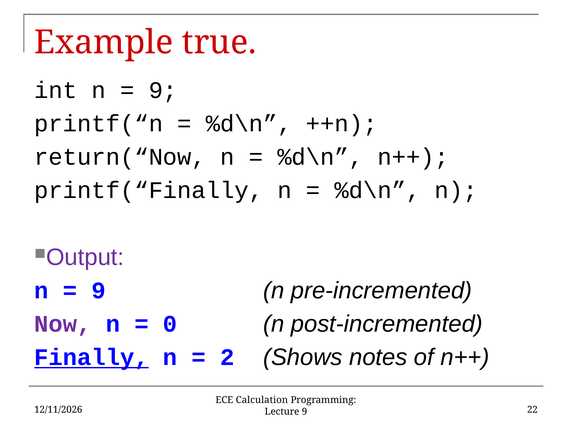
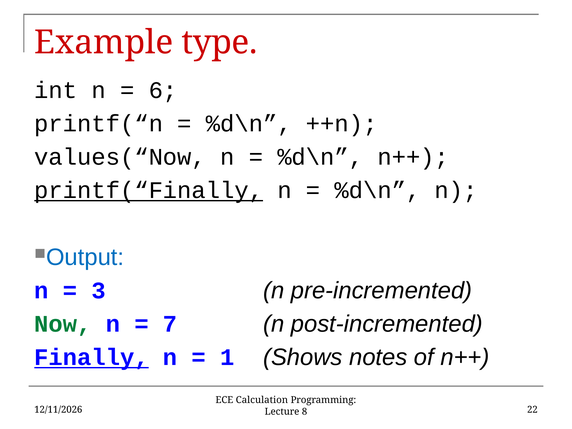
true: true -> type (219, 43)
9: 9 -> 6 (163, 90)
return(“Now: return(“Now -> values(“Now (120, 157)
printf(“Finally underline: none -> present (149, 190)
Output colour: purple -> blue (85, 257)
9: 9 -> 3 (99, 291)
Now colour: purple -> green (63, 324)
0: 0 -> 7 (170, 324)
2: 2 -> 1 (227, 357)
Lecture 9: 9 -> 8 (305, 412)
